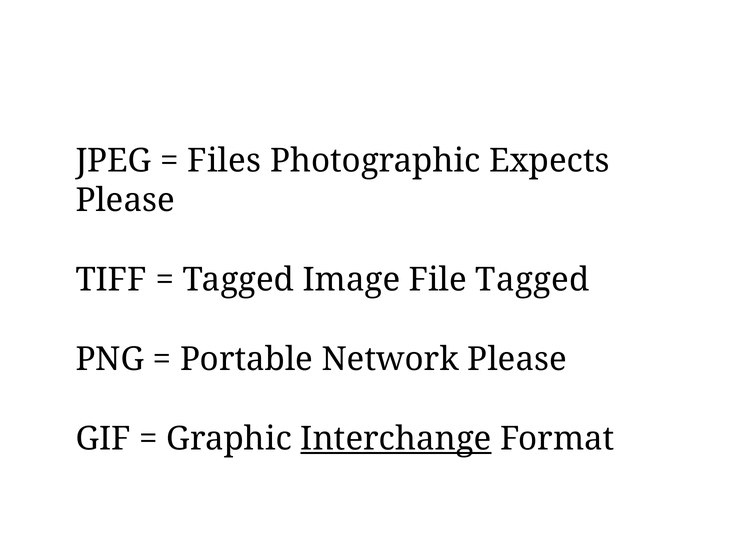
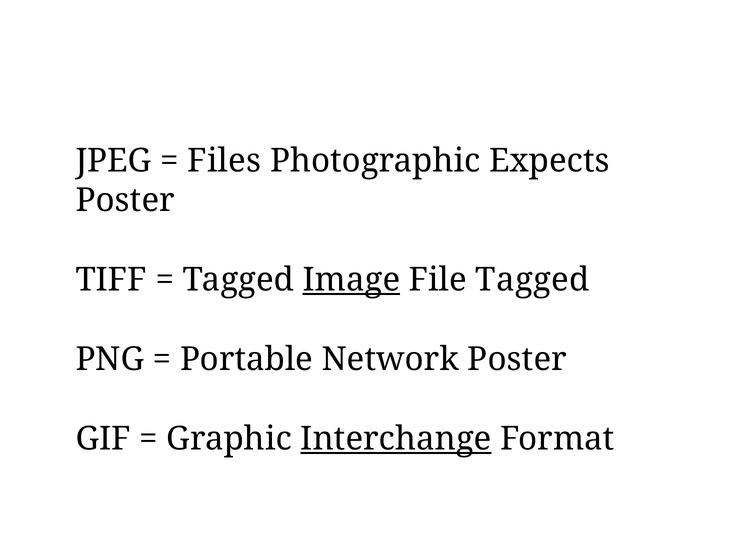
Please: Please -> Poster (125, 200)
Image underline: none -> present (351, 280)
Network Please: Please -> Poster (517, 359)
